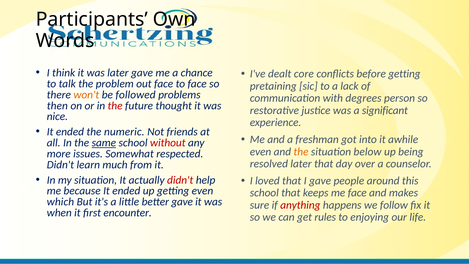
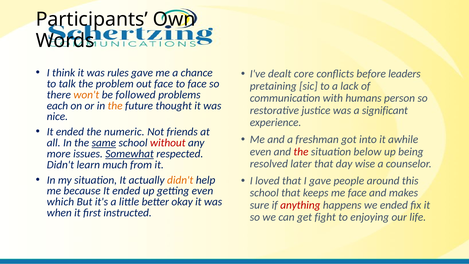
was later: later -> rules (118, 73)
before getting: getting -> leaders (404, 74)
degrees: degrees -> humans (364, 98)
then: then -> each (57, 106)
the colour: red -> orange (115, 106)
the colour: orange -> red (301, 152)
Somewhat underline: none -> present (130, 154)
over: over -> wise (365, 164)
didn't colour: red -> orange (180, 180)
better gave: gave -> okay (182, 202)
we follow: follow -> ended (394, 205)
encounter: encounter -> instructed (128, 213)
rules: rules -> fight (325, 217)
